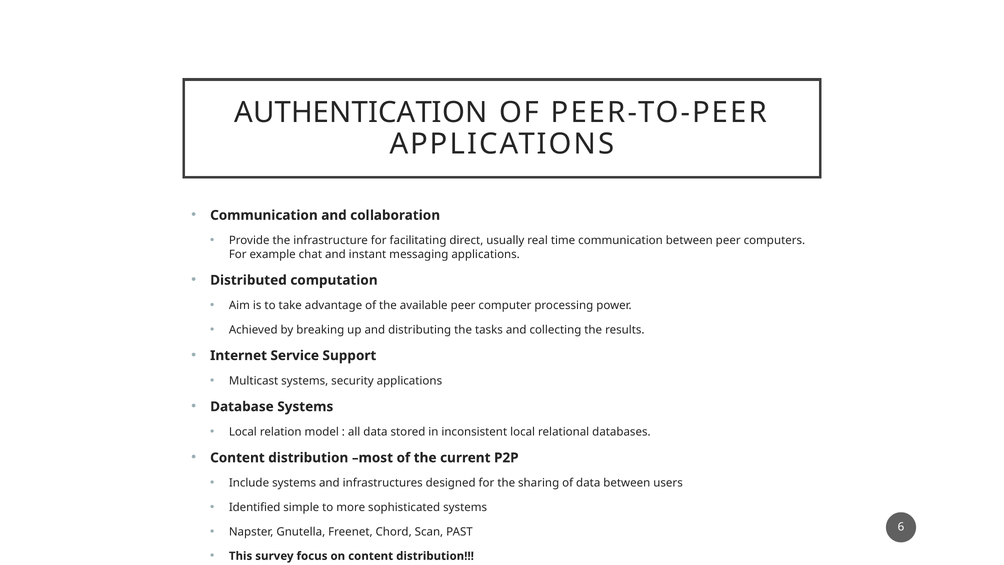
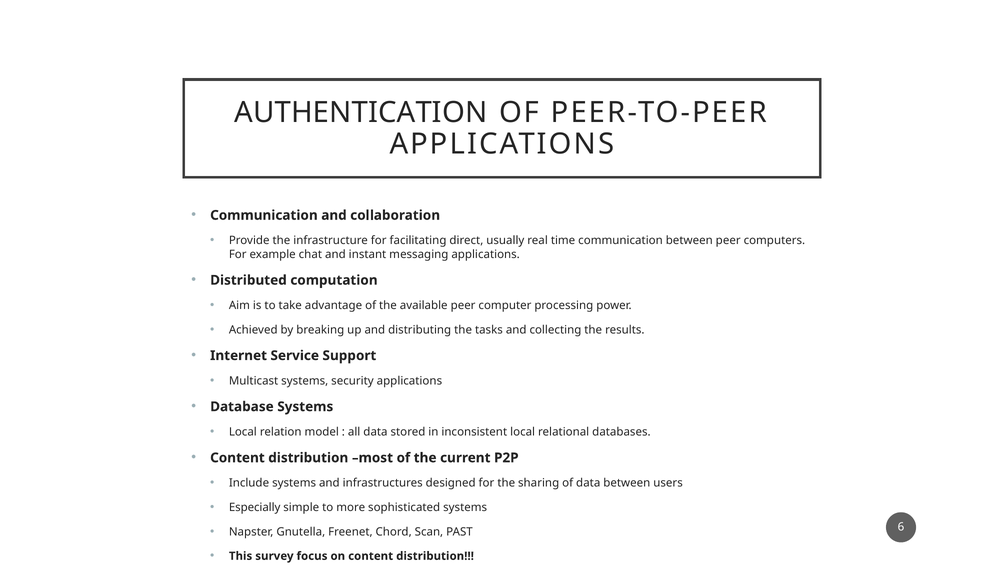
Identified: Identified -> Especially (255, 507)
